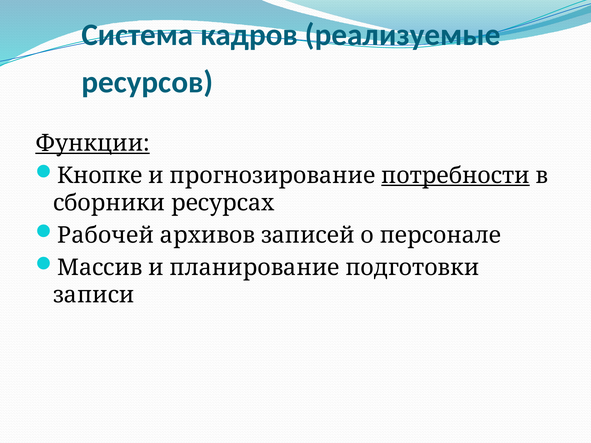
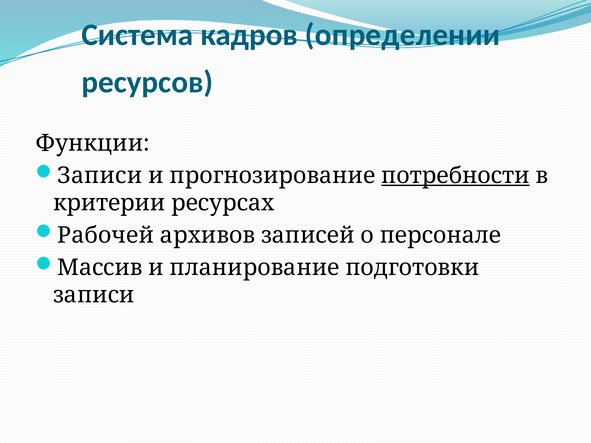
реализуемые: реализуемые -> определении (403, 35)
Функции underline: present -> none (93, 143)
Кнопке: Кнопке -> Записи (100, 176)
сборники: сборники -> критерии (109, 203)
